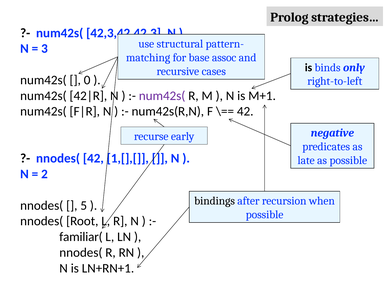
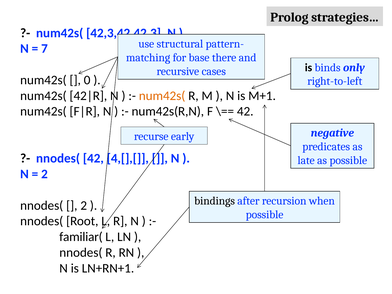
3: 3 -> 7 (44, 49)
assoc: assoc -> there (224, 58)
num42s( colour: purple -> orange (162, 96)
1,[],[: 1,[],[ -> 4,[],[ (128, 158)
5: 5 -> 2 (84, 205)
